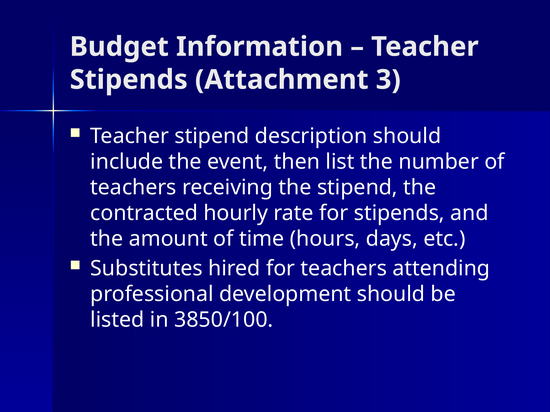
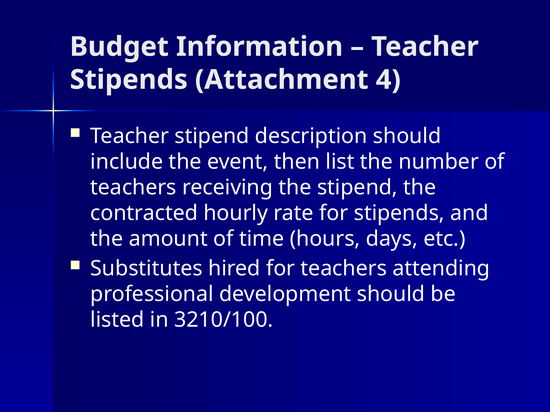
3: 3 -> 4 (388, 80)
3850/100: 3850/100 -> 3210/100 (224, 320)
